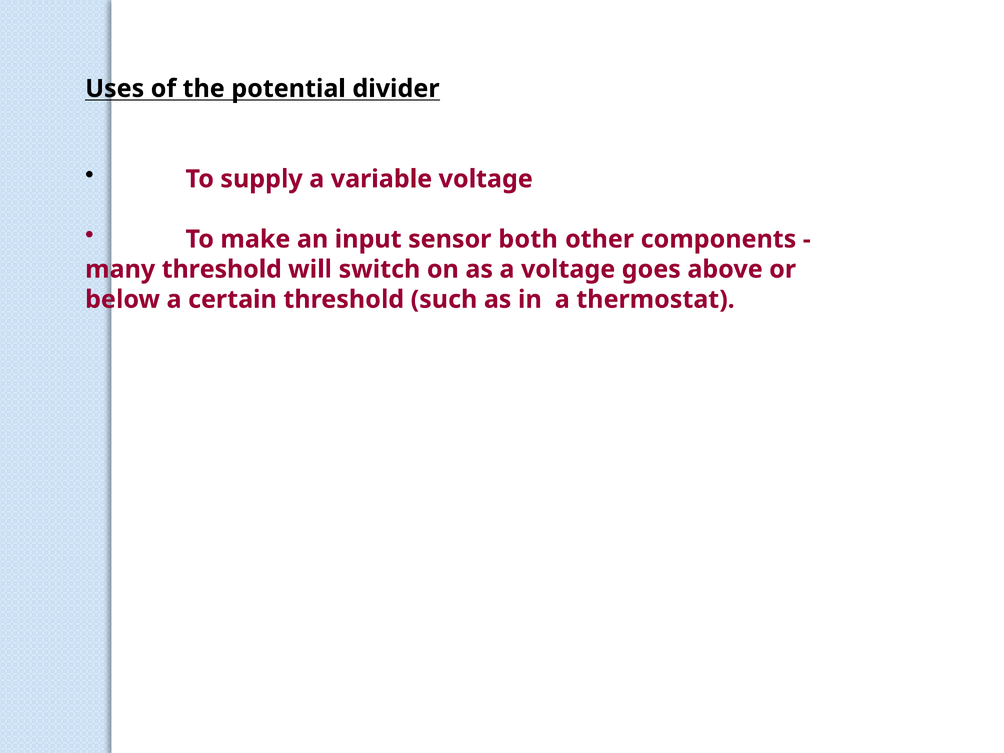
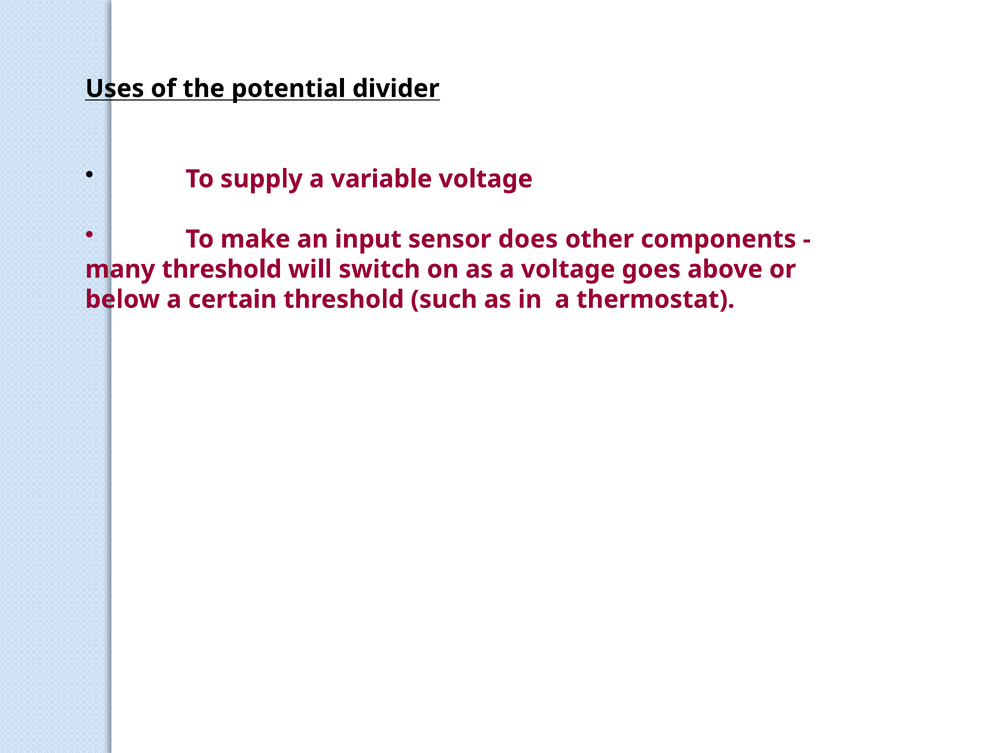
both: both -> does (528, 239)
